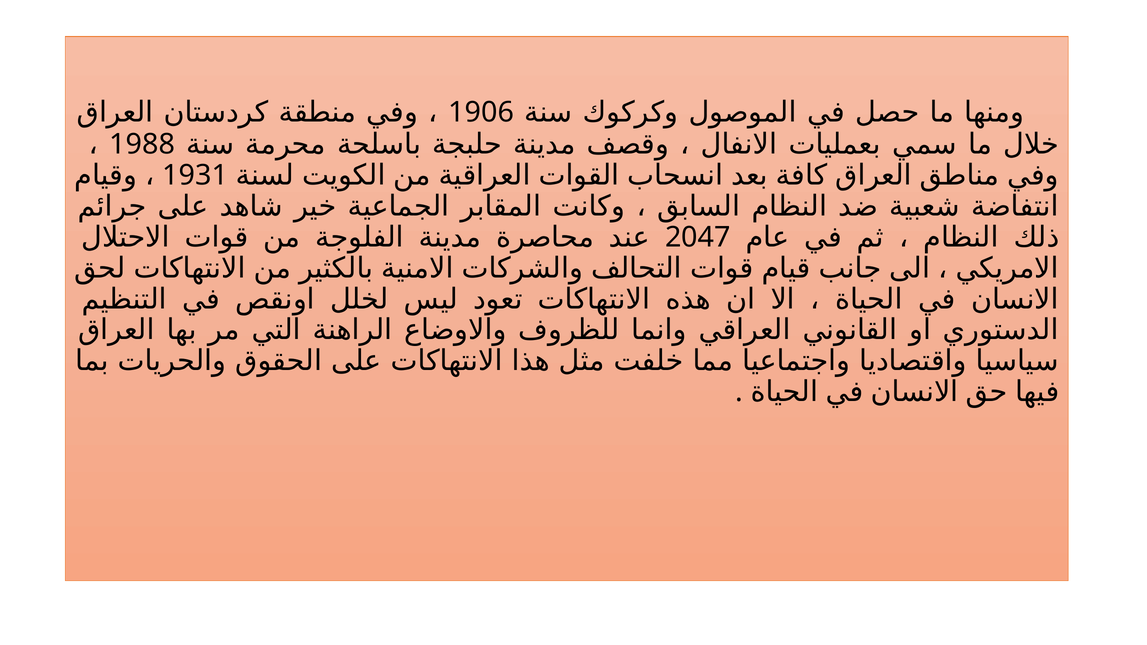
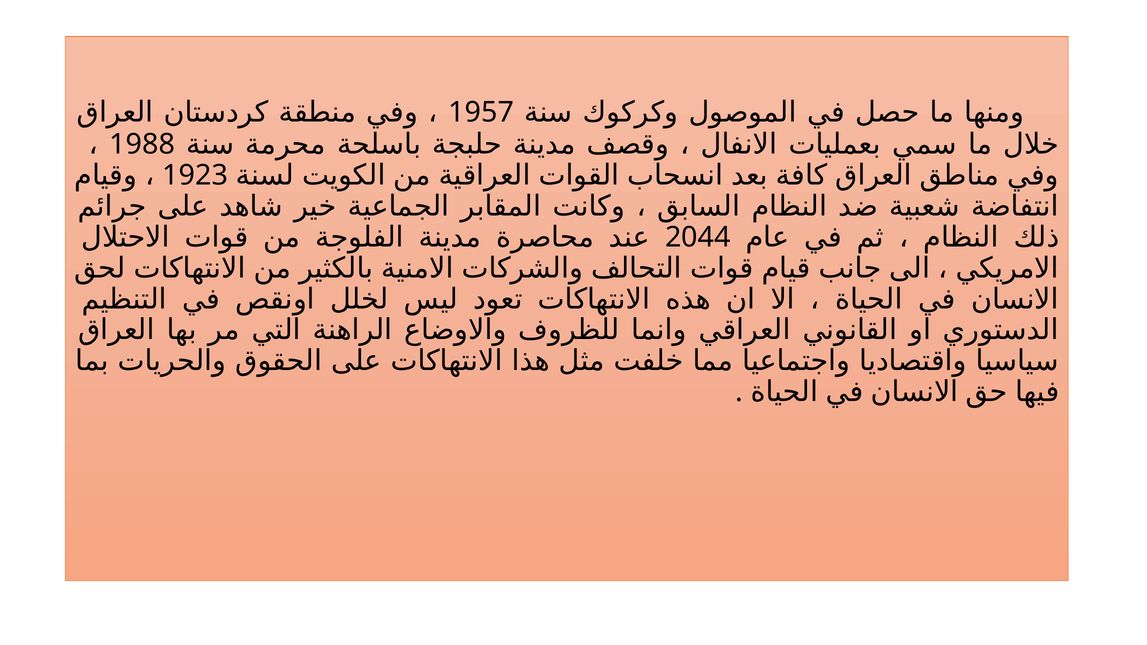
1906: 1906 -> 1957 (481, 112)
1931: 1931 -> 1923 (195, 175)
2047: 2047 -> 2044 (698, 237)
